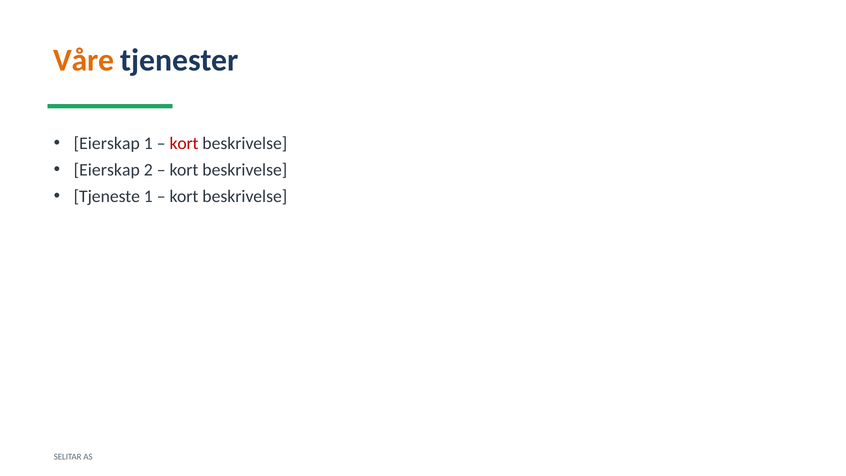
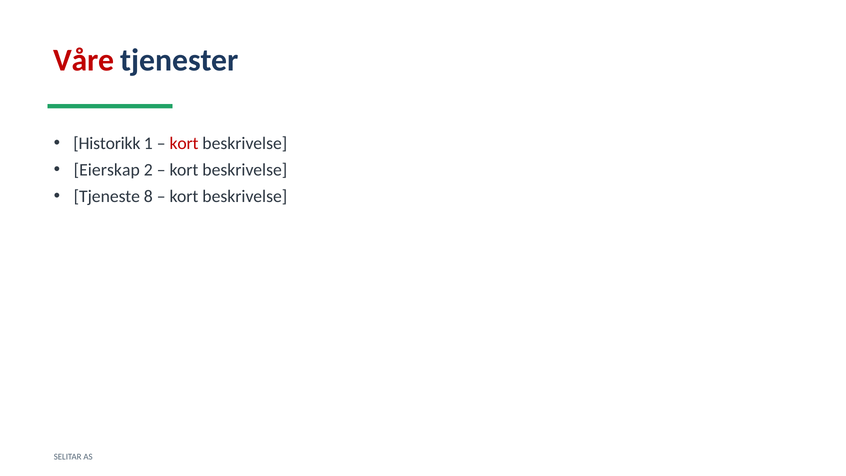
Våre colour: orange -> red (84, 60)
Eierskap: Eierskap -> Historikk (107, 143)
Tjeneste 1: 1 -> 8 (148, 196)
